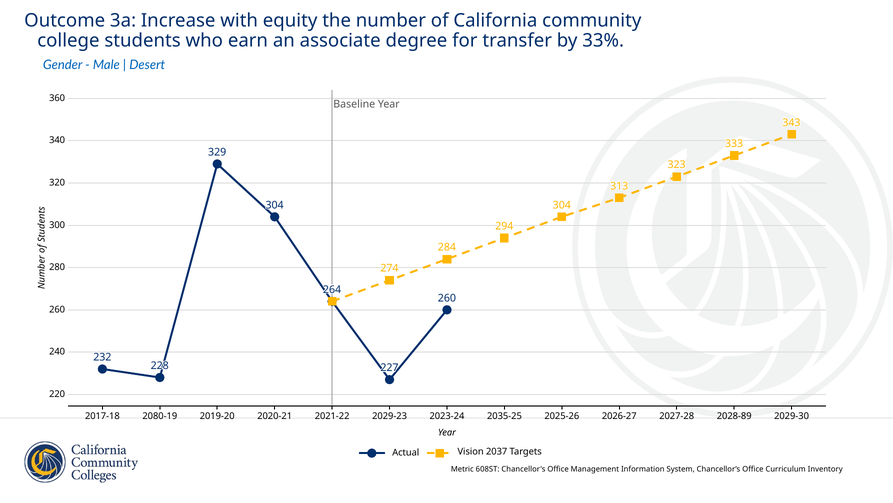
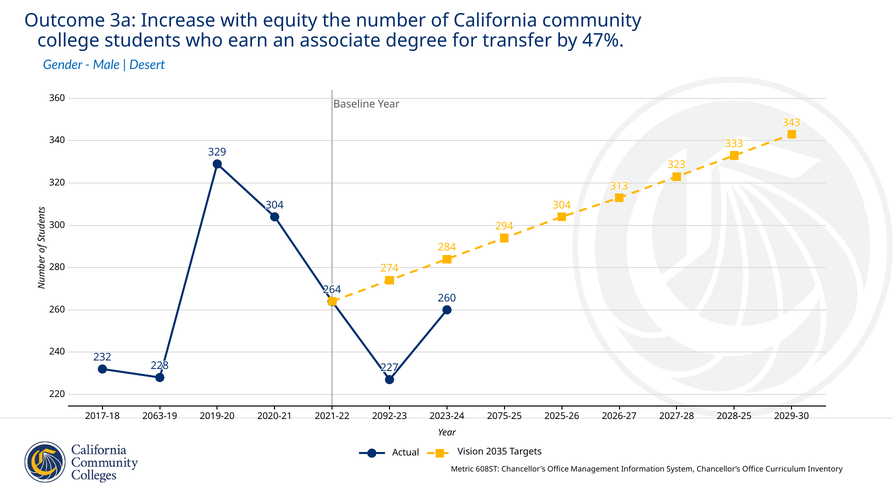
33%: 33% -> 47% (603, 41)
2080-19: 2080-19 -> 2063-19 (160, 416)
2029-23: 2029-23 -> 2092-23 (390, 416)
2035-25: 2035-25 -> 2075-25 (504, 416)
2028-89: 2028-89 -> 2028-25 (734, 416)
2037: 2037 -> 2035 (497, 451)
